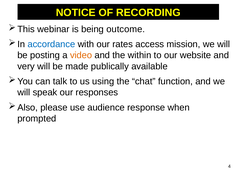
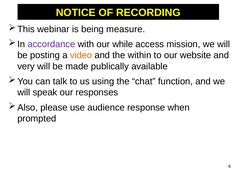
outcome: outcome -> measure (126, 29)
accordance colour: blue -> purple (51, 44)
rates: rates -> while (123, 44)
